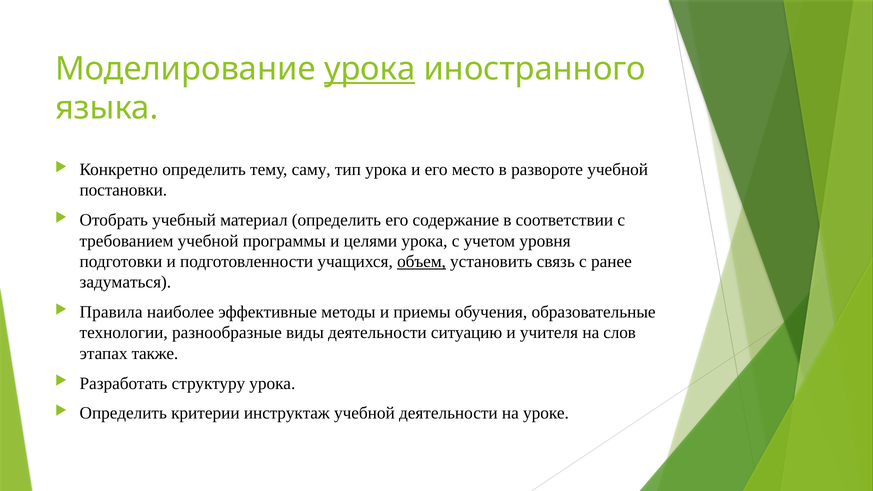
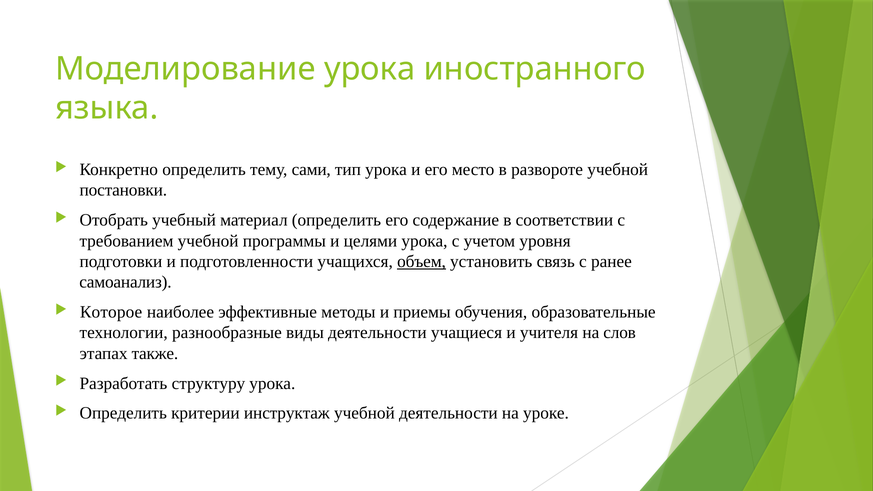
урока underline: present -> none (370, 69)
саму: саму -> сами (311, 170)
задуматься: задуматься -> самоанализ (125, 282)
Правила: Правила -> Которое (111, 312)
ситуацию: ситуацию -> учащиеся (467, 333)
